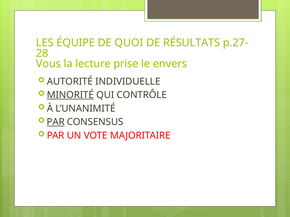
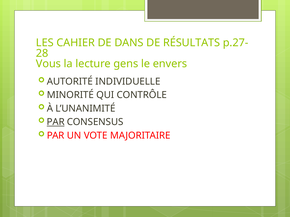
ÉQUIPE: ÉQUIPE -> CAHIER (76, 43)
QUOI: QUOI -> DANS (129, 43)
prise: prise -> gens (126, 64)
MINORITÉ underline: present -> none (70, 95)
